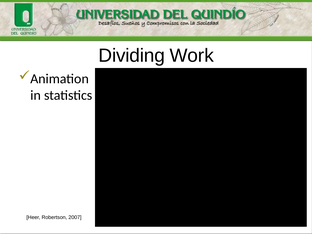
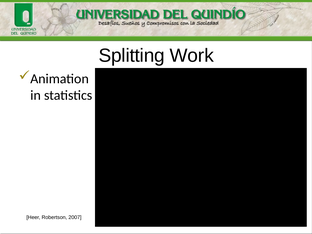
Dividing: Dividing -> Splitting (132, 56)
